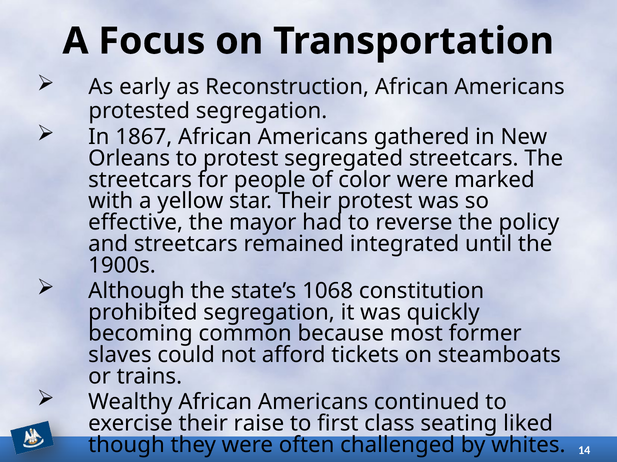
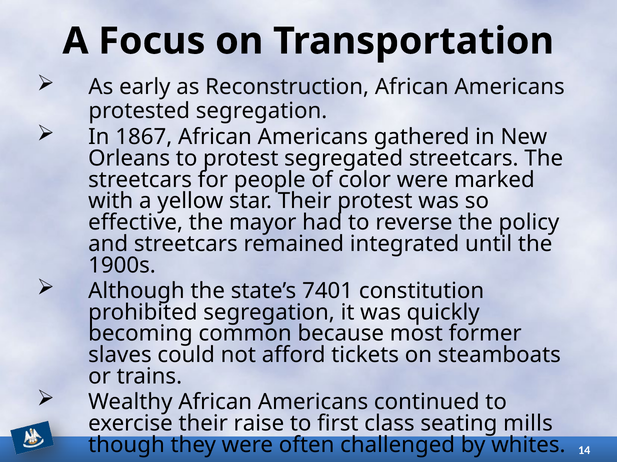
1068: 1068 -> 7401 (328, 291)
liked: liked -> mills (528, 424)
